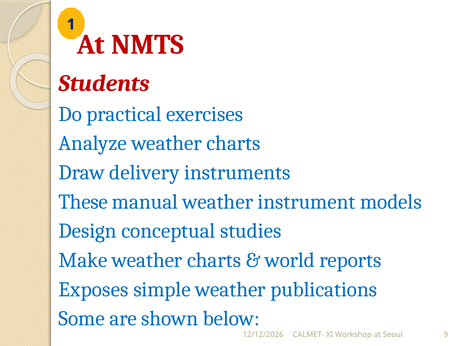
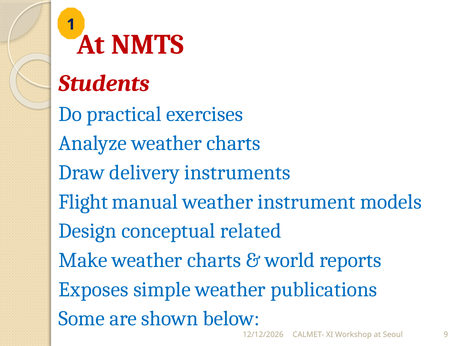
These: These -> Flight (83, 202)
studies: studies -> related (251, 231)
